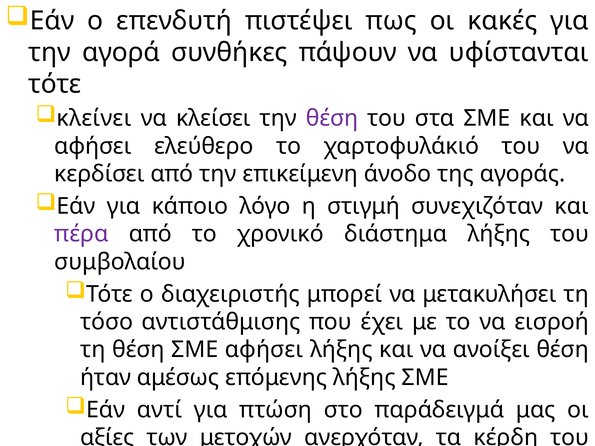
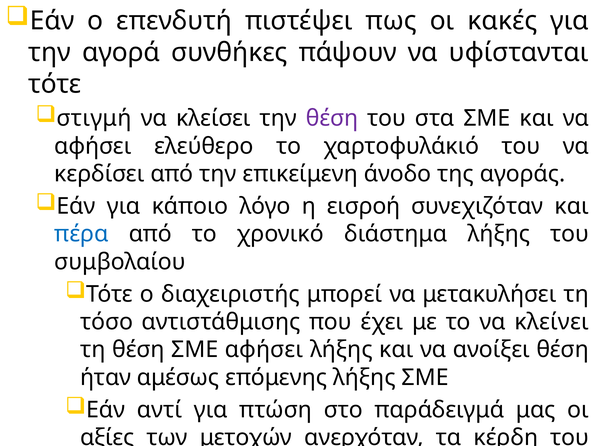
κλείνει: κλείνει -> στιγμή (94, 118)
στιγμή: στιγμή -> εισροή (364, 206)
πέρα colour: purple -> blue (81, 234)
εισροή: εισροή -> κλείνει (552, 322)
